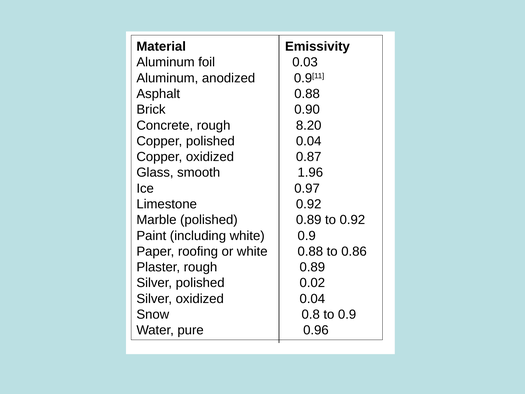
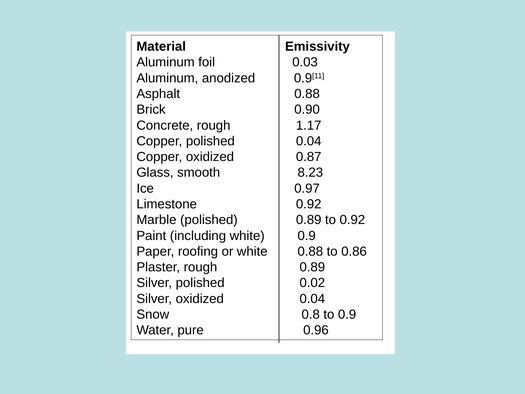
8.20: 8.20 -> 1.17 (309, 125)
1.96: 1.96 -> 8.23 (310, 173)
